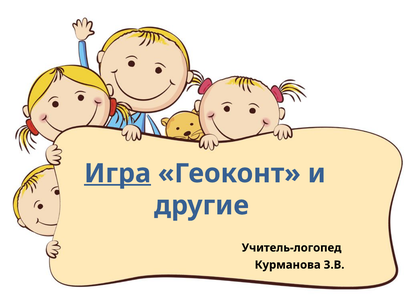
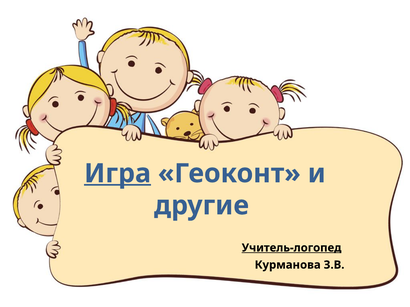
Учитель-логопед underline: none -> present (292, 248)
